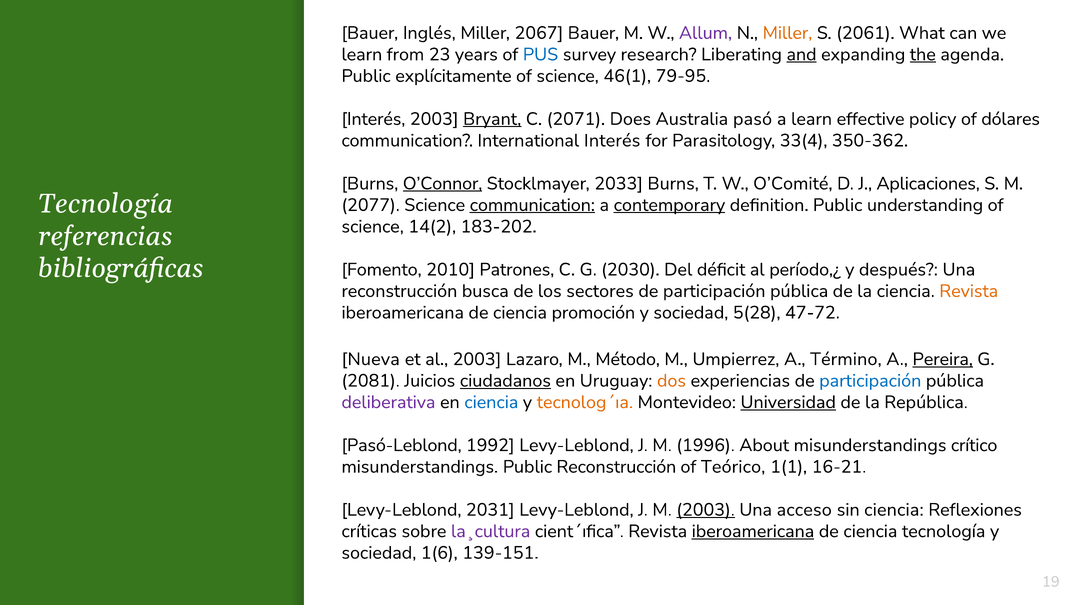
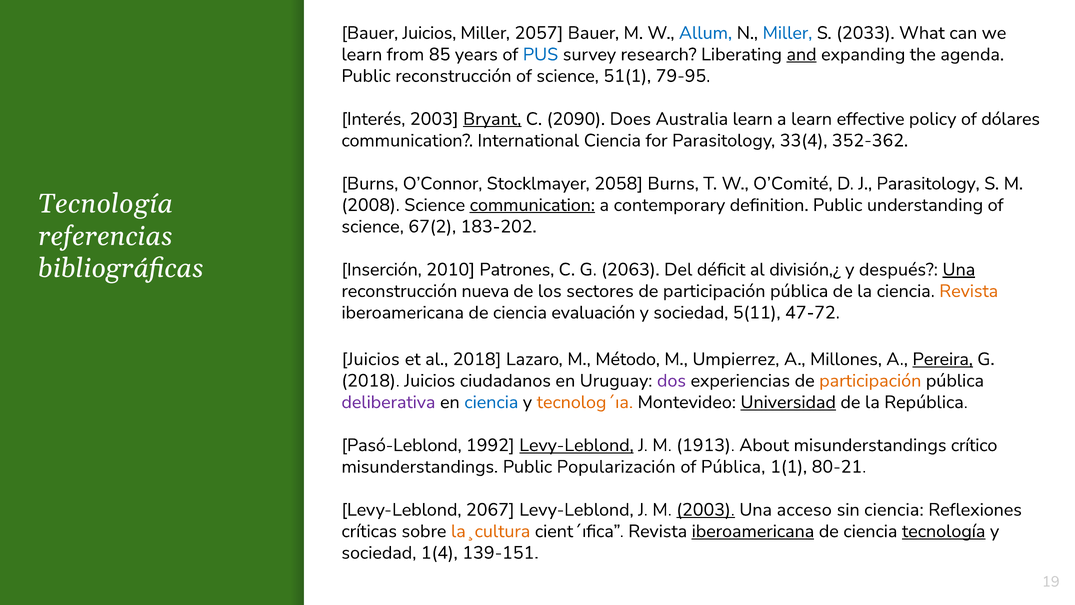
Bauer Inglés: Inglés -> Juicios (429, 33)
2067: 2067 -> 2057 (539, 33)
Allum colour: purple -> blue (706, 33)
Miller colour: orange -> blue (787, 33)
2061: 2061 -> 2033 (865, 33)
23: 23 -> 85 (440, 54)
the underline: present -> none (923, 54)
Public explícitamente: explícitamente -> reconstrucción (453, 76)
46(1: 46(1 -> 51(1 (627, 76)
2071: 2071 -> 2090 (576, 119)
Australia pasó: pasó -> learn (753, 119)
International Interés: Interés -> Ciencia (612, 140)
350-362: 350-362 -> 352-362 (870, 140)
O’Connor underline: present -> none (443, 183)
2033: 2033 -> 2058 (619, 183)
J Aplicaciones: Aplicaciones -> Parasitology (928, 183)
2077: 2077 -> 2008 (371, 205)
contemporary underline: present -> none (669, 205)
14(2: 14(2 -> 67(2 (432, 226)
Fomento: Fomento -> Inserción (382, 269)
2030: 2030 -> 2063 (630, 269)
período,¿: período,¿ -> división,¿ (805, 269)
Una underline: none -> present (959, 269)
busca: busca -> nueva (485, 291)
promoción: promoción -> evaluación (593, 312)
5(28: 5(28 -> 5(11 (757, 312)
Nueva: Nueva -> Juicios (371, 359)
al 2003: 2003 -> 2018 (477, 359)
Término: Término -> Millones (846, 359)
2081: 2081 -> 2018 (371, 380)
ciudadanos underline: present -> none (505, 380)
dos colour: orange -> purple (672, 380)
participación colour: blue -> orange (870, 380)
Levy-Leblond underline: none -> present (576, 445)
1996: 1996 -> 1913 (706, 445)
Public Reconstrucción: Reconstrucción -> Popularización (616, 466)
of Teórico: Teórico -> Pública (733, 466)
16-21: 16-21 -> 80-21 (839, 466)
2031: 2031 -> 2067 (490, 509)
la¸cultura colour: purple -> orange (491, 531)
tecnología underline: none -> present (944, 531)
1(6: 1(6 -> 1(4 (439, 552)
